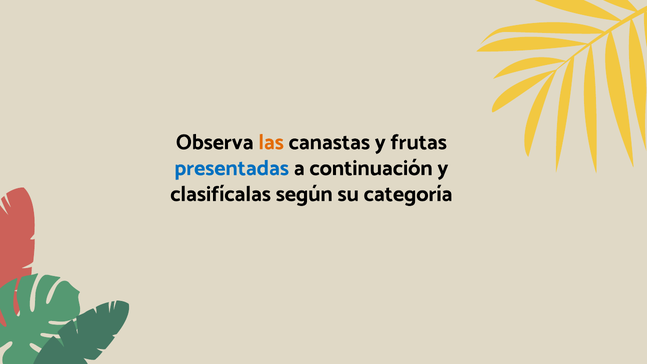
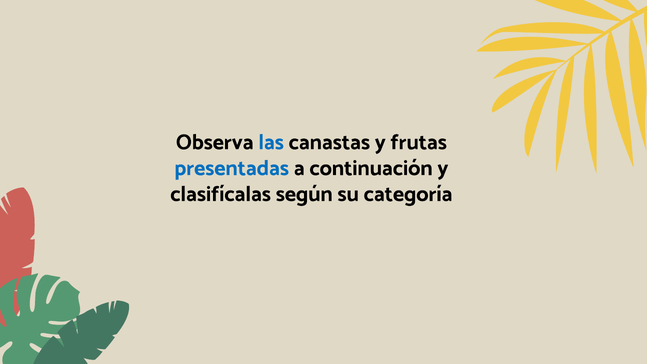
las colour: orange -> blue (271, 142)
